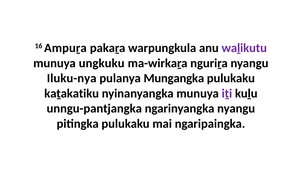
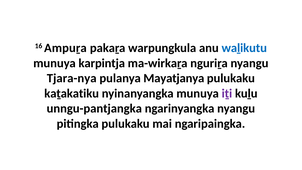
waḻikutu colour: purple -> blue (244, 48)
ungkuku: ungkuku -> karpintja (102, 63)
Iluku-nya: Iluku-nya -> Tjara-nya (72, 78)
Mungangka: Mungangka -> Mayatjanya (174, 78)
